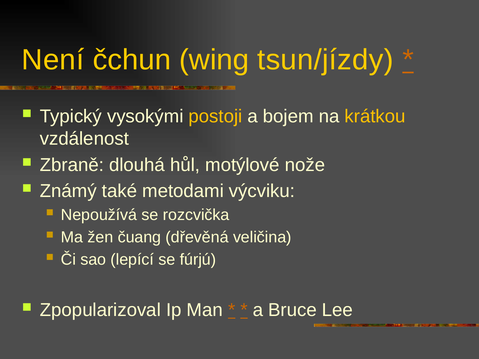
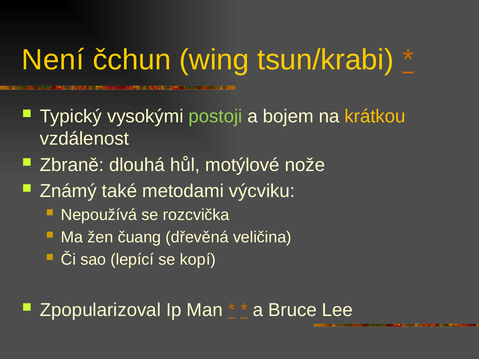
tsun/jízdy: tsun/jízdy -> tsun/krabi (326, 60)
postoji colour: yellow -> light green (215, 117)
fúrjú: fúrjú -> kopí (198, 260)
